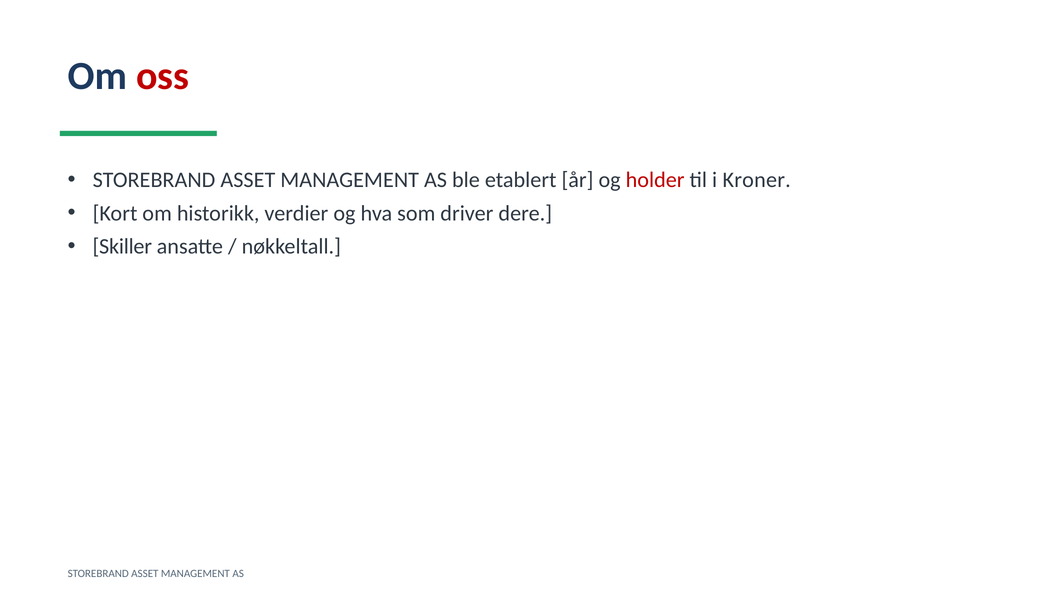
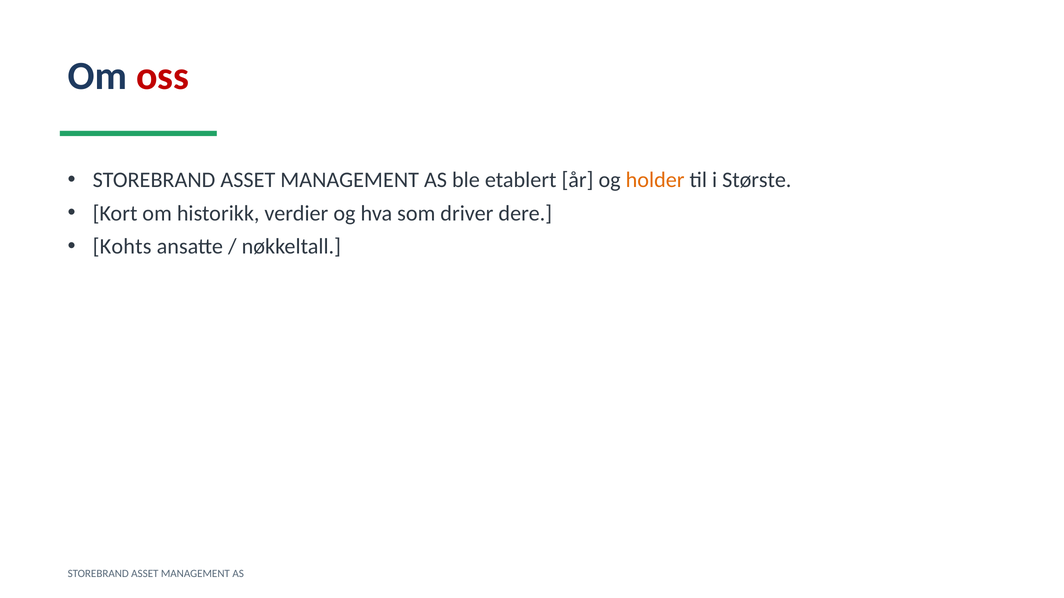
holder colour: red -> orange (655, 180)
Kroner: Kroner -> Største (757, 180)
Skiller: Skiller -> Kohts (122, 247)
